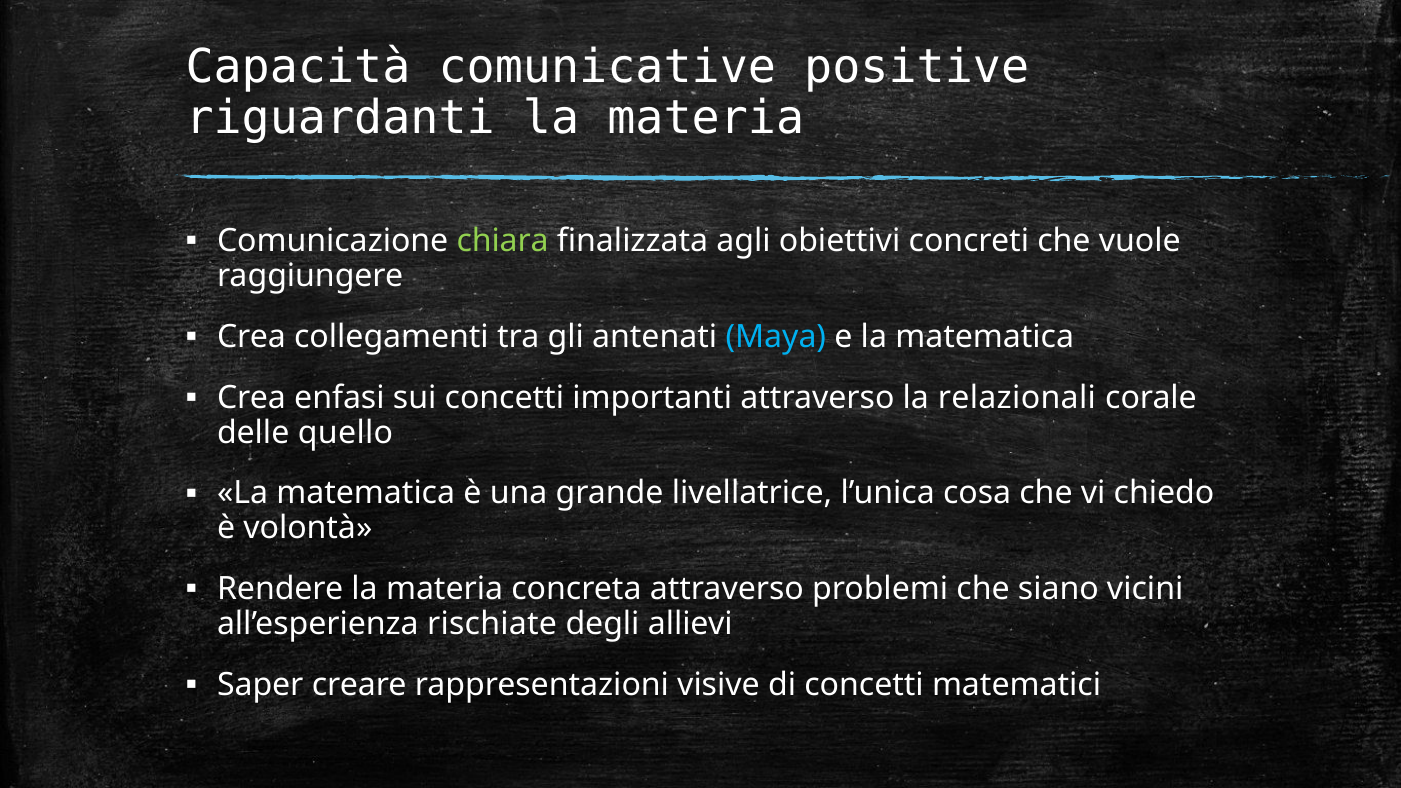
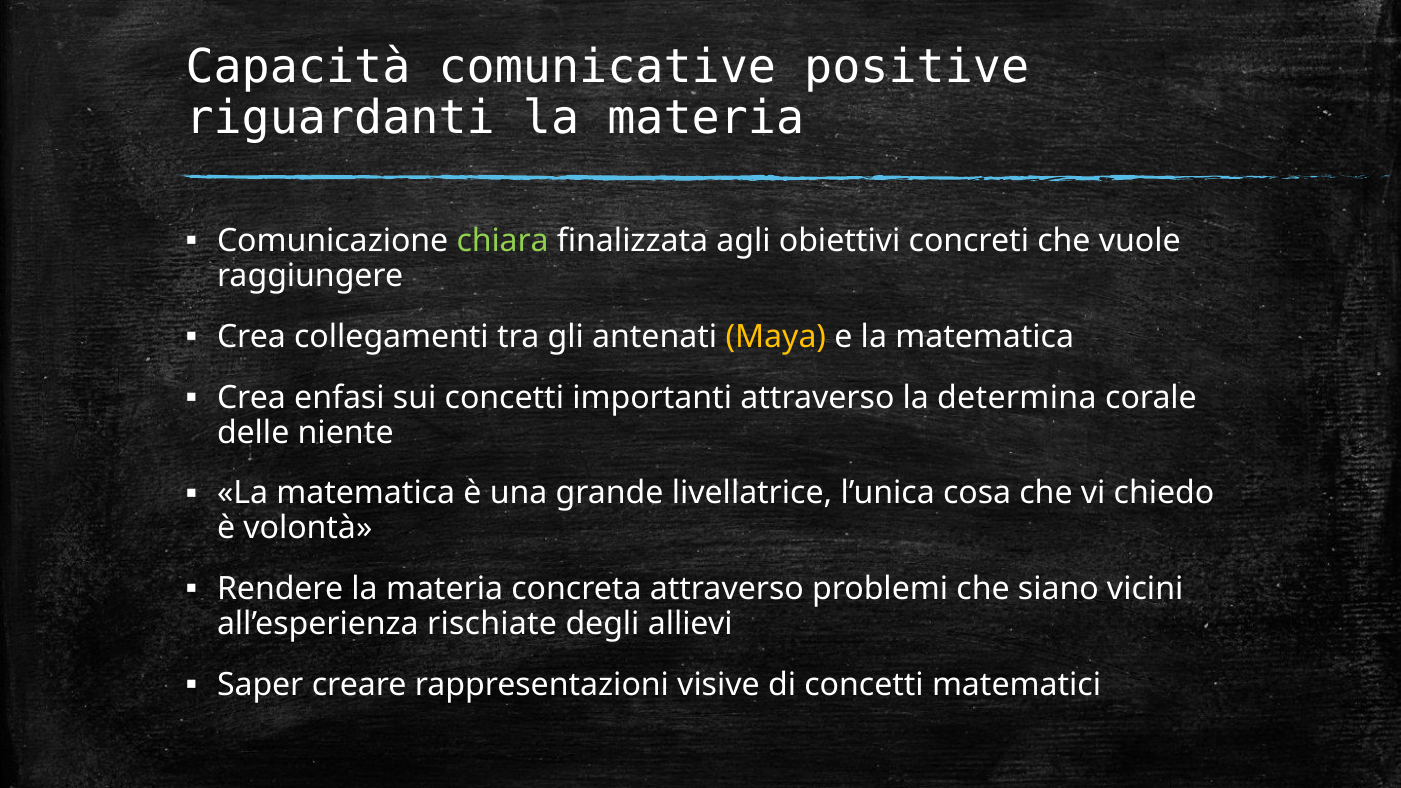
Maya colour: light blue -> yellow (776, 337)
relazionali: relazionali -> determina (1017, 398)
quello: quello -> niente (346, 433)
